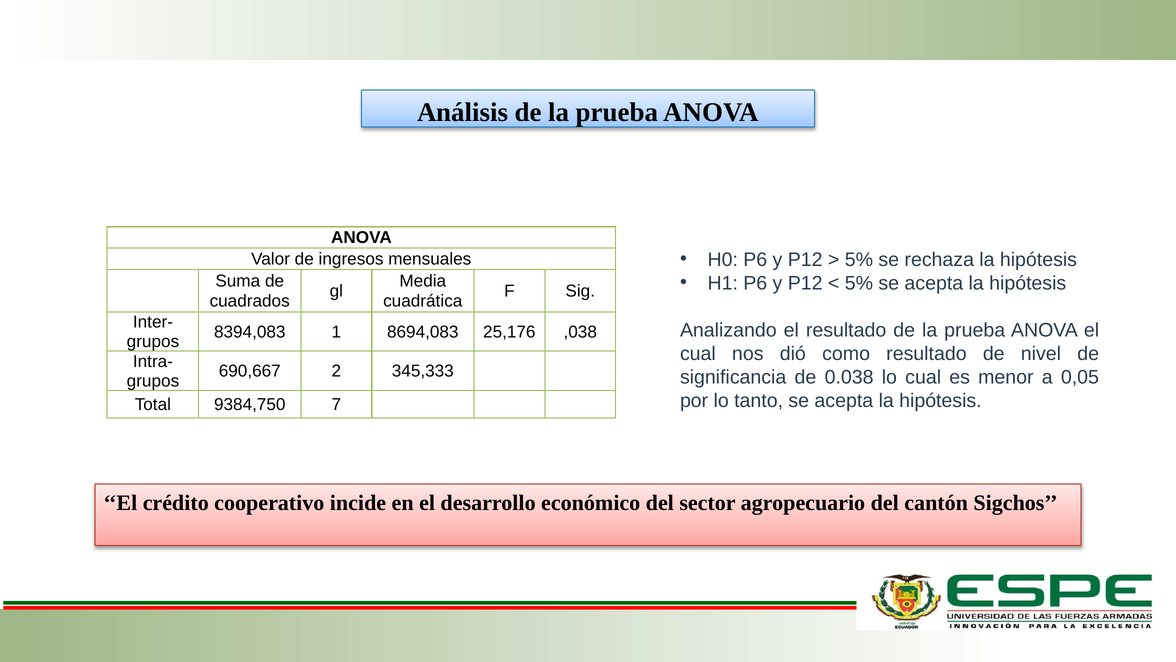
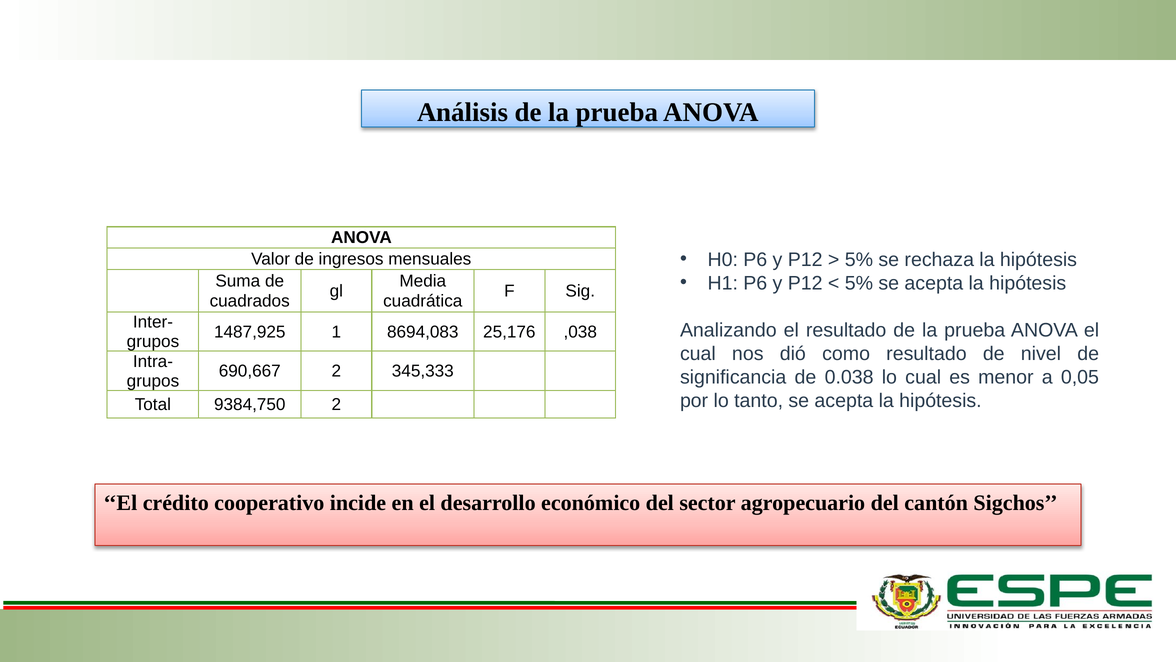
8394,083: 8394,083 -> 1487,925 (250, 332)
9384,750 7: 7 -> 2 (336, 404)
